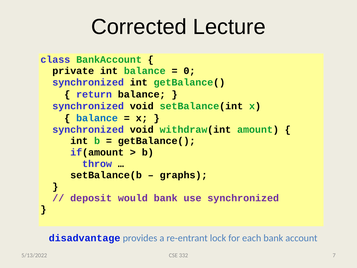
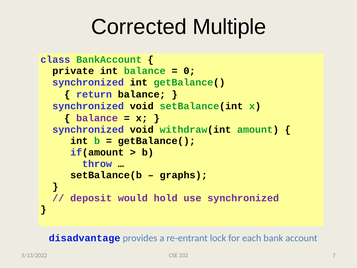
Lecture: Lecture -> Multiple (229, 27)
balance colour: blue -> purple (97, 118)
would bank: bank -> hold (166, 198)
